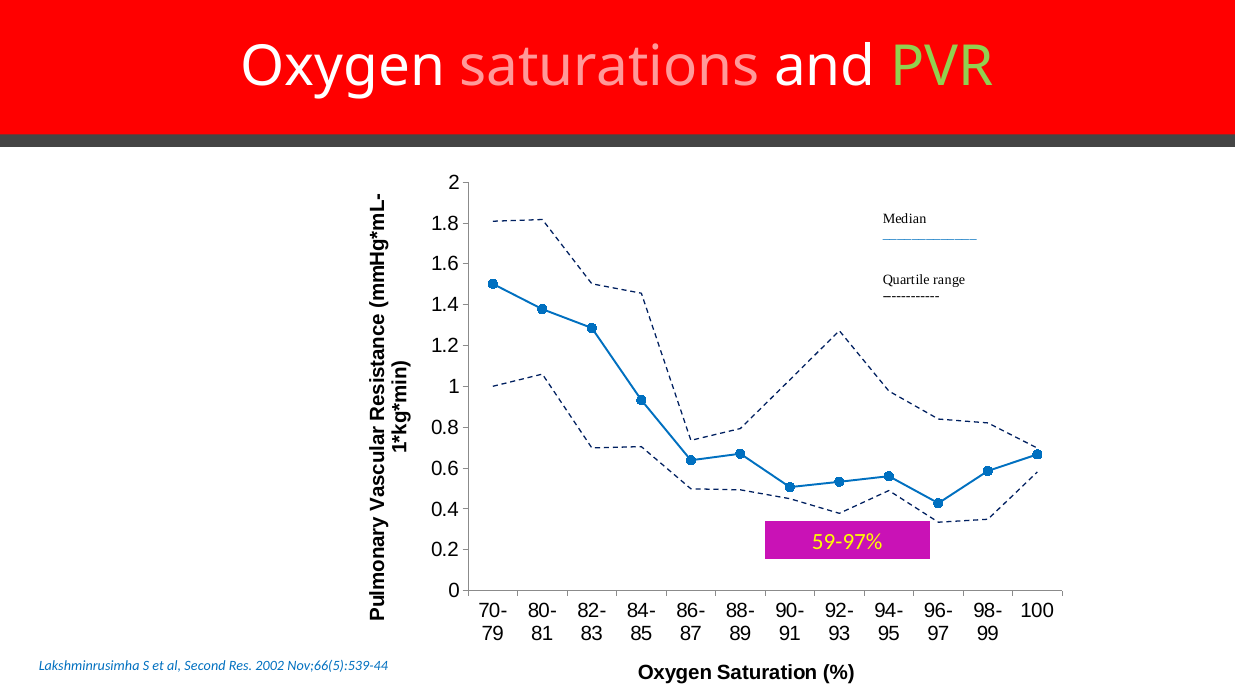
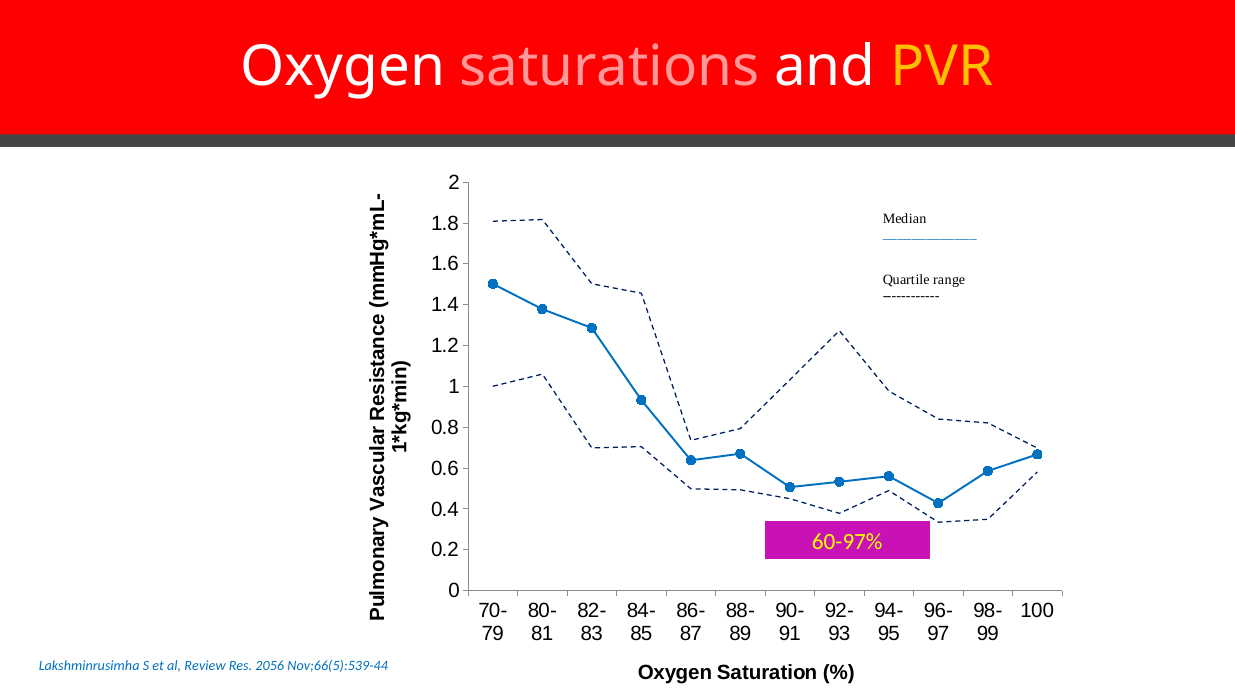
PVR colour: light green -> yellow (942, 67)
59-97%: 59-97% -> 60-97% (847, 542)
Second: Second -> Review (205, 666)
2002: 2002 -> 2056 (270, 666)
